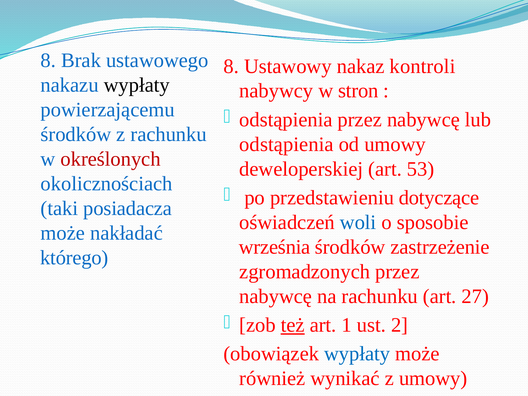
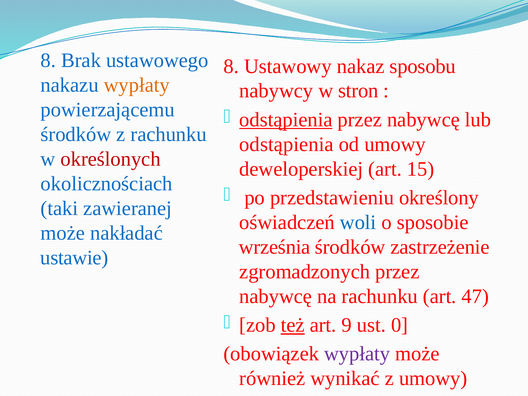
kontroli: kontroli -> sposobu (423, 66)
wypłaty colour: black -> orange (137, 85)
odstąpienia underline: none -> present (286, 120)
53: 53 -> 15 (421, 169)
dotyczące: dotyczące -> określony (439, 198)
posiadacza: posiadacza -> zawieranej (128, 208)
którego: którego -> ustawie (74, 258)
27: 27 -> 47 (475, 296)
1: 1 -> 9 (347, 325)
2: 2 -> 0 (400, 325)
wypłaty colour: blue -> purple (357, 354)
